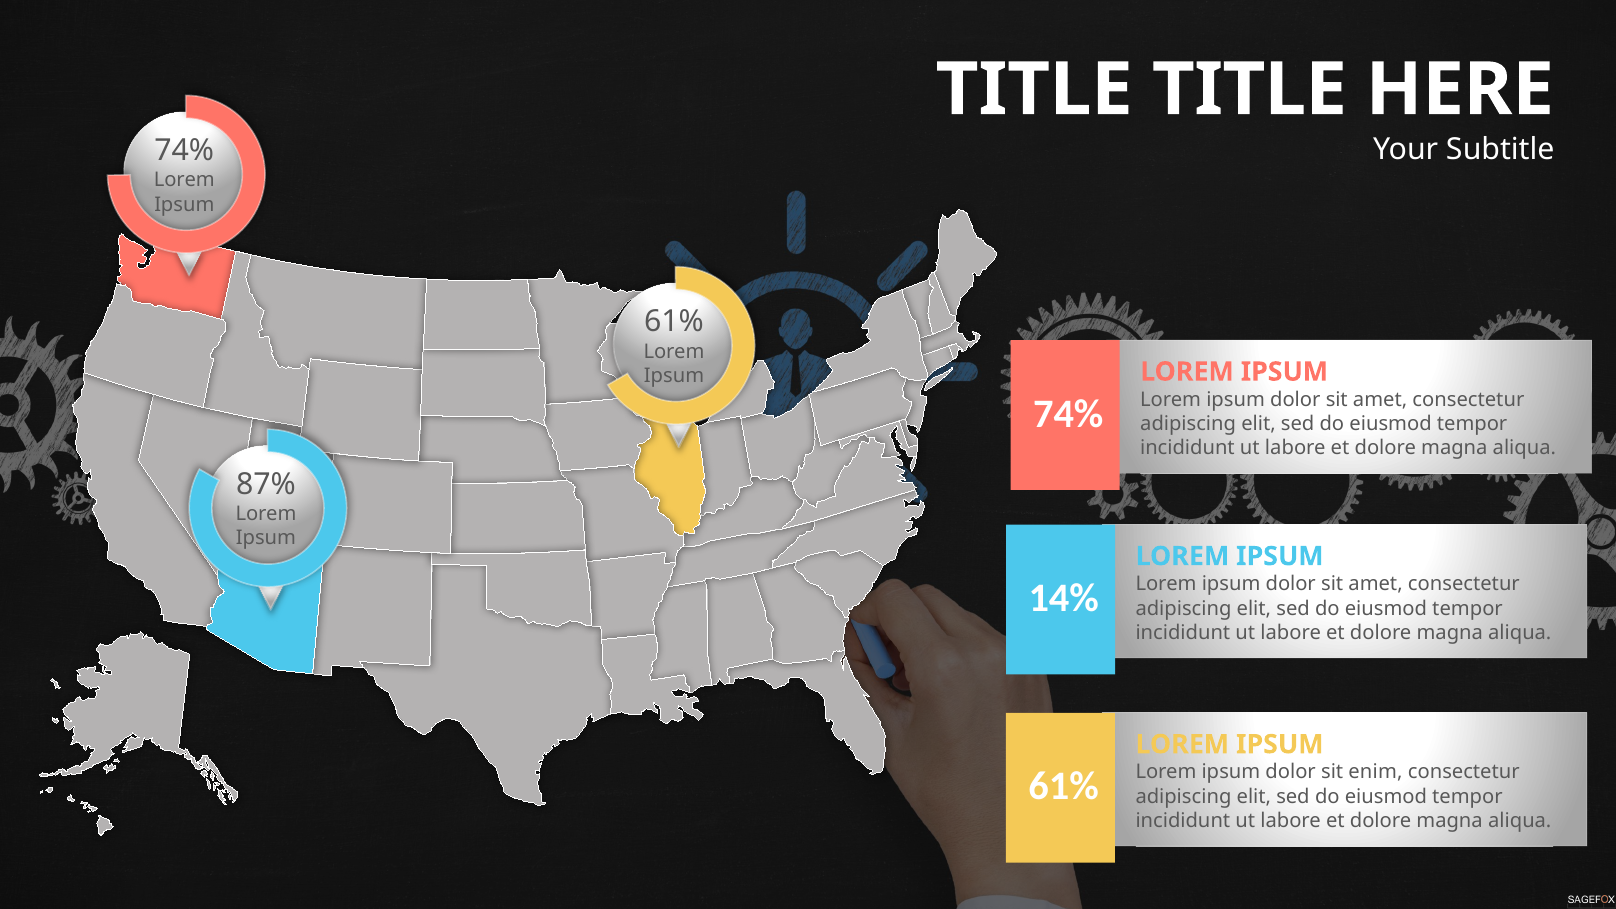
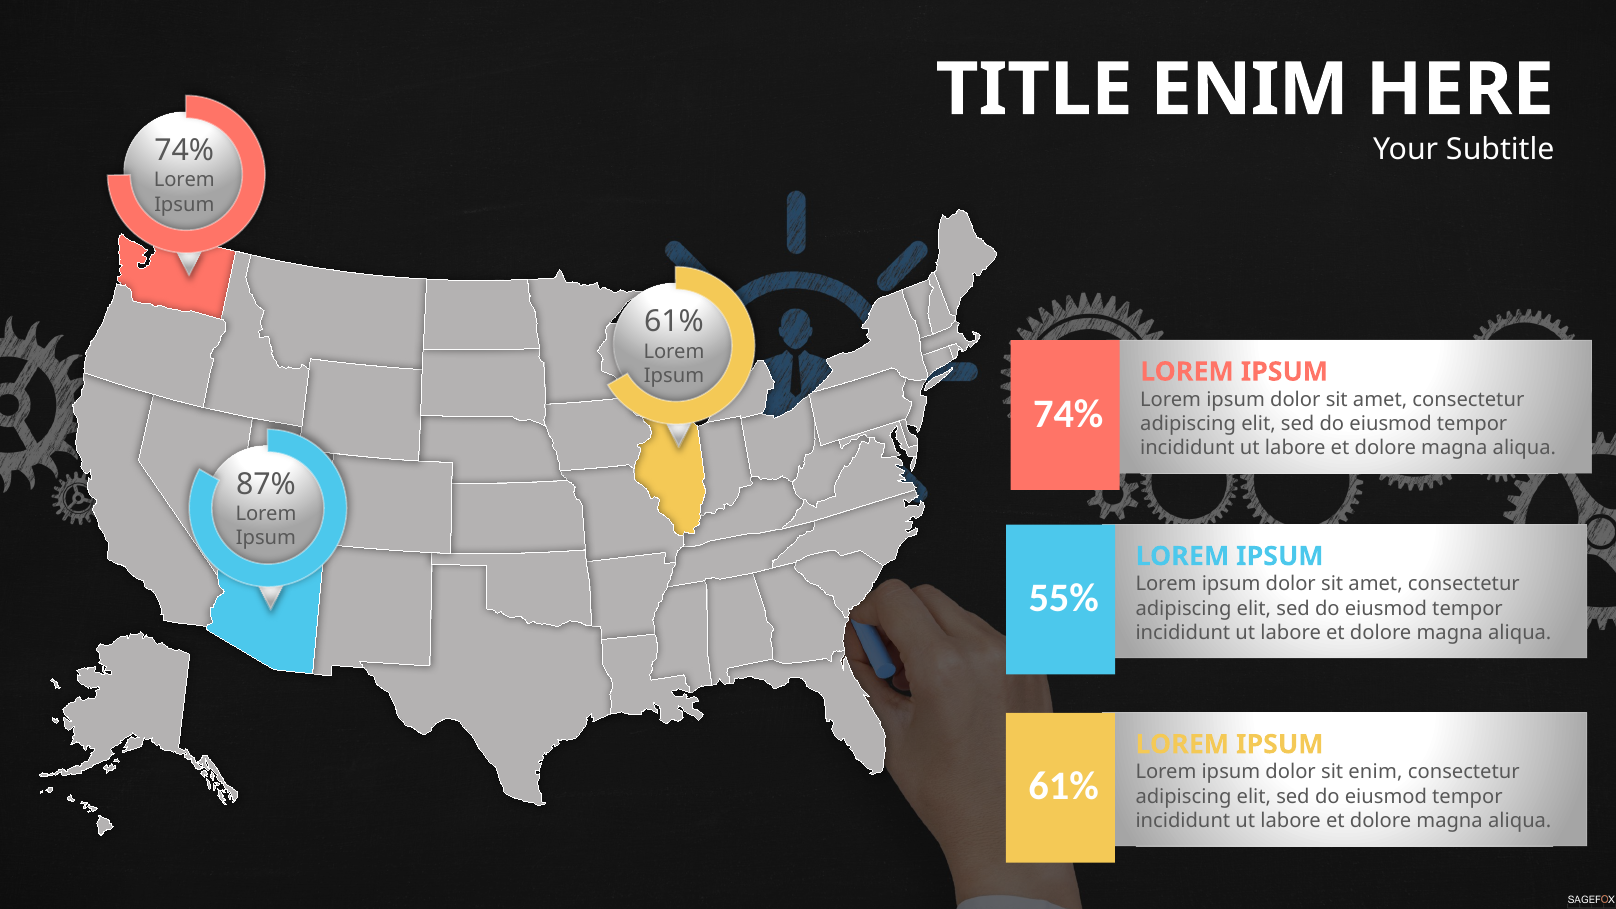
TITLE TITLE: TITLE -> ENIM (1250, 90)
14%: 14% -> 55% (1064, 598)
